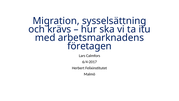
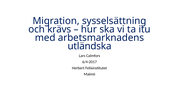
företagen: företagen -> utländska (90, 46)
